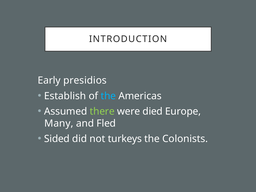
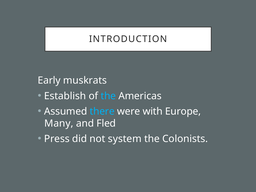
presidios: presidios -> muskrats (85, 80)
there colour: light green -> light blue (102, 111)
died: died -> with (153, 111)
Sided: Sided -> Press (57, 139)
turkeys: turkeys -> system (125, 139)
